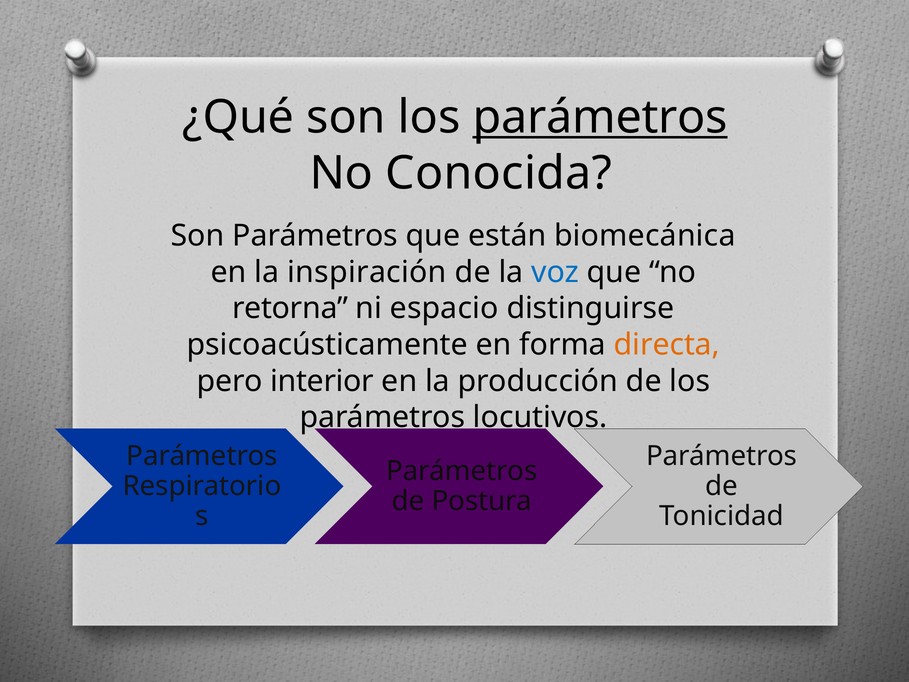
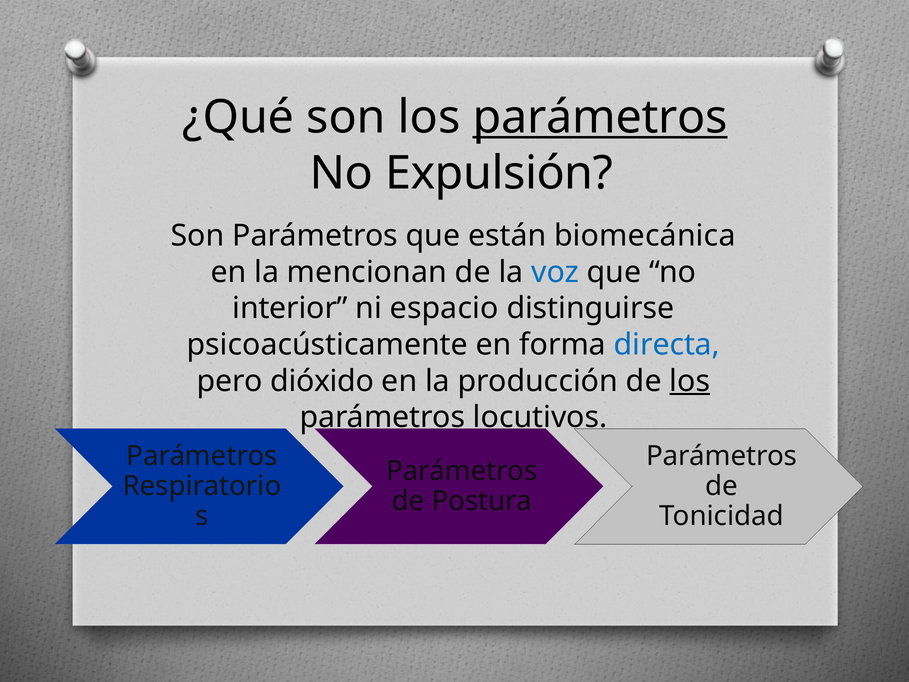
Conocida: Conocida -> Expulsión (499, 173)
inspiración: inspiración -> mencionan (367, 272)
retorna: retorna -> interior (290, 308)
directa colour: orange -> blue (667, 345)
interior: interior -> dióxido (322, 381)
los underline: none -> present (690, 381)
